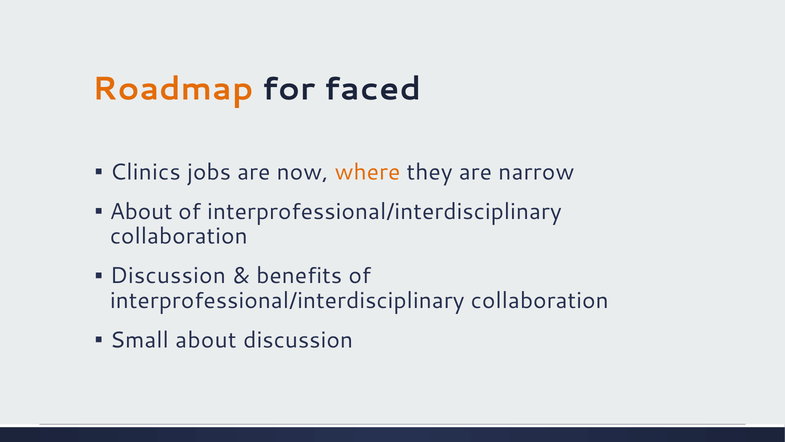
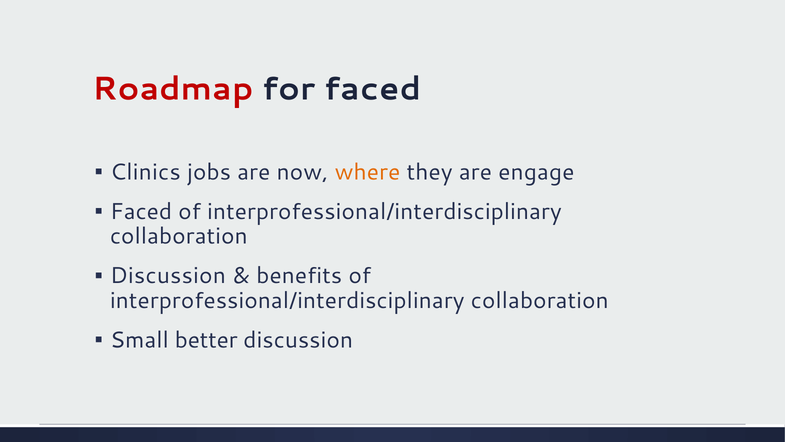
Roadmap colour: orange -> red (173, 89)
narrow: narrow -> engage (536, 172)
About: About -> Faced (141, 211)
Small about: about -> better (206, 340)
